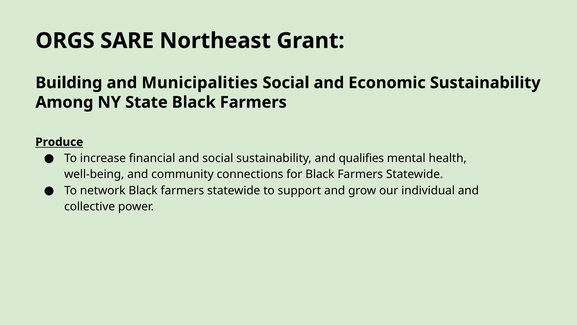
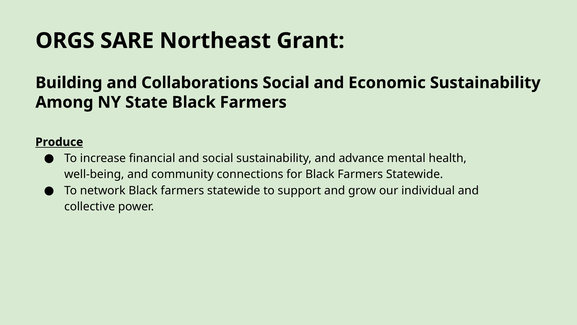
Municipalities: Municipalities -> Collaborations (200, 83)
qualifies: qualifies -> advance (361, 158)
